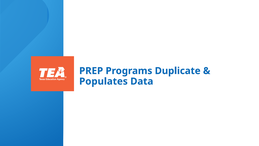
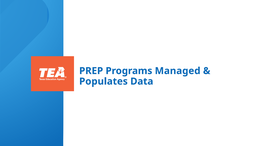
Duplicate: Duplicate -> Managed (178, 71)
